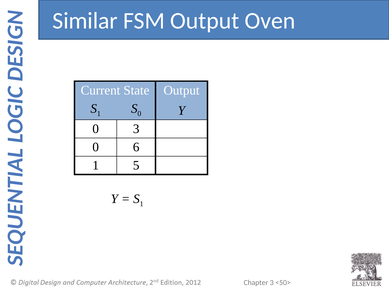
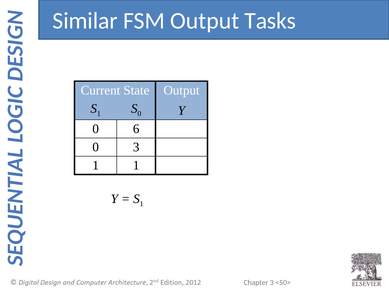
Oven: Oven -> Tasks (270, 21)
0 3: 3 -> 6 (136, 129)
0 6: 6 -> 3 (136, 147)
1 5: 5 -> 1 (136, 165)
